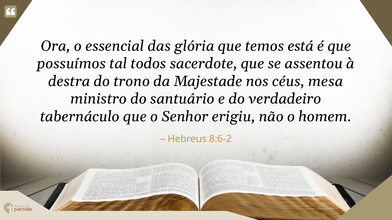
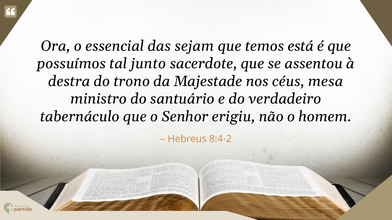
glória: glória -> sejam (194, 46)
todos: todos -> junto (148, 64)
8:6-2: 8:6-2 -> 8:4-2 (220, 139)
